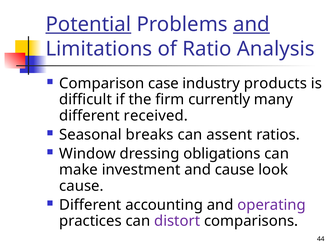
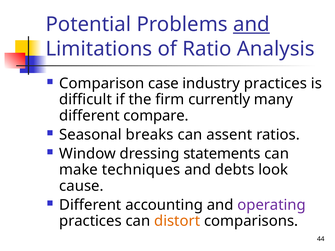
Potential underline: present -> none (88, 24)
industry products: products -> practices (275, 84)
received: received -> compare (156, 116)
obligations: obligations -> statements (222, 154)
investment: investment -> techniques (141, 170)
and cause: cause -> debts (235, 170)
distort colour: purple -> orange (177, 221)
